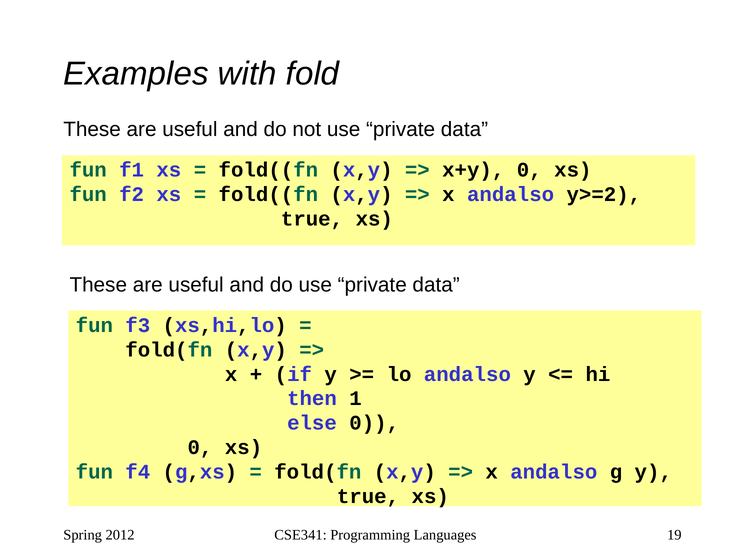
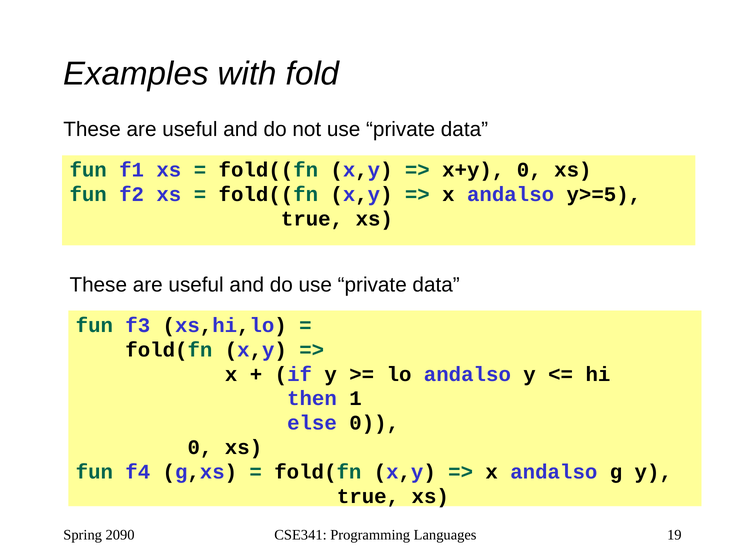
y>=2: y>=2 -> y>=5 (604, 194)
2012: 2012 -> 2090 (120, 535)
